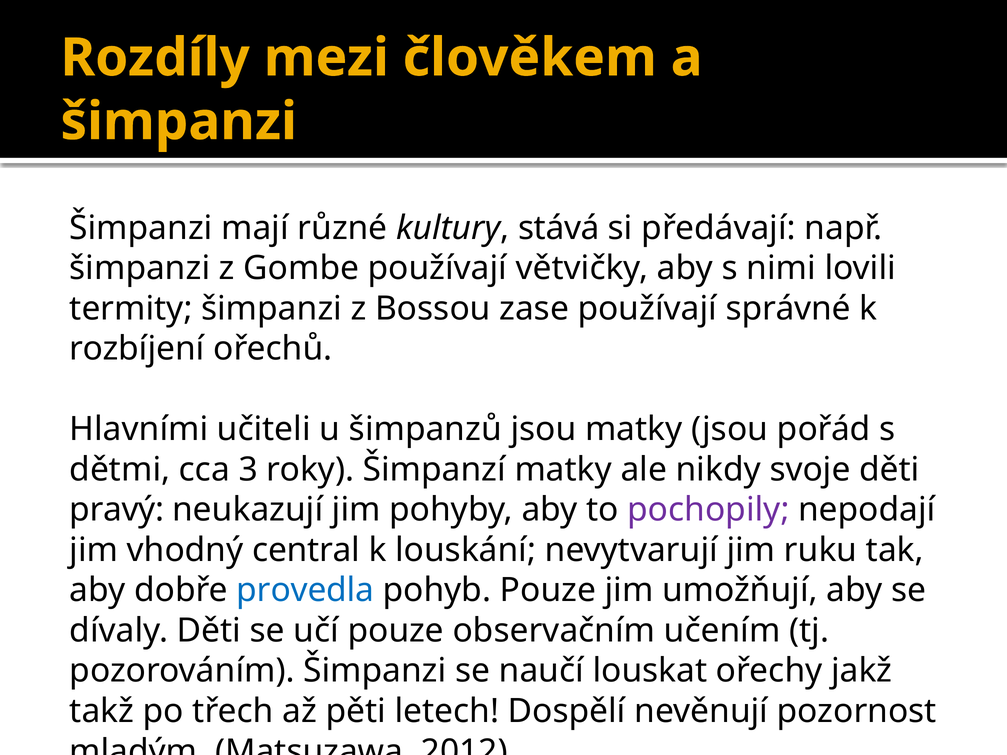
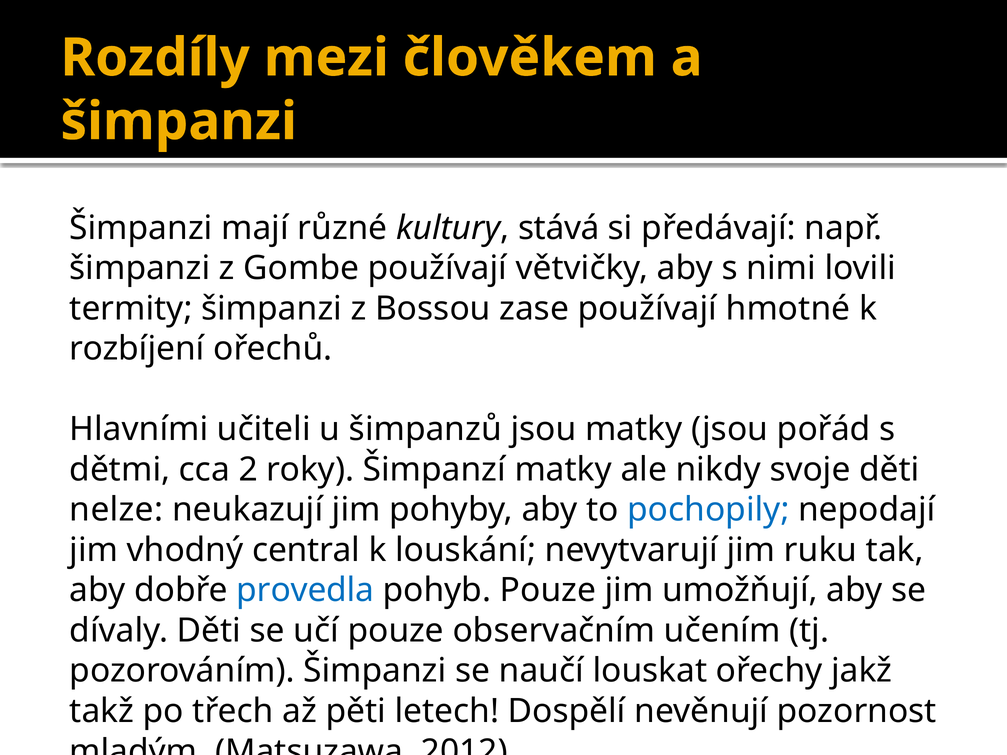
správné: správné -> hmotné (788, 309)
3: 3 -> 2 (248, 470)
pravý: pravý -> nelze (116, 510)
pochopily colour: purple -> blue (708, 510)
